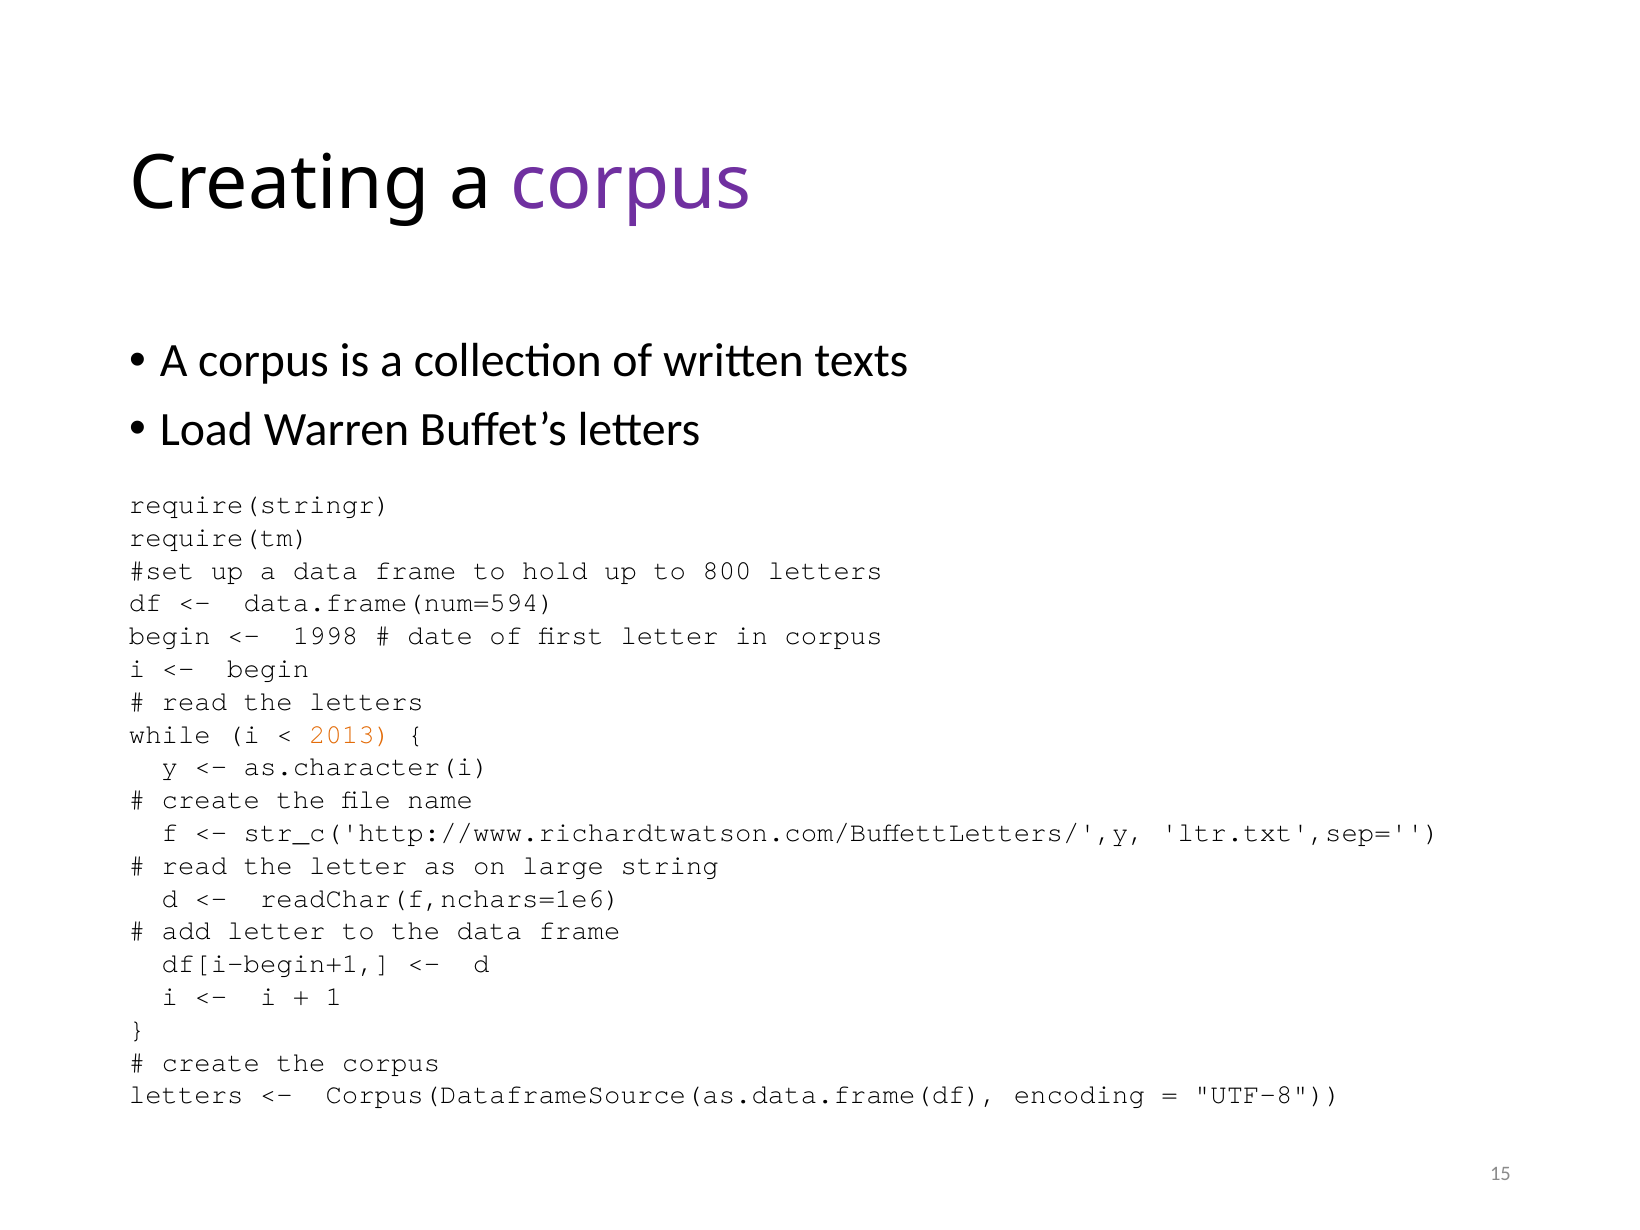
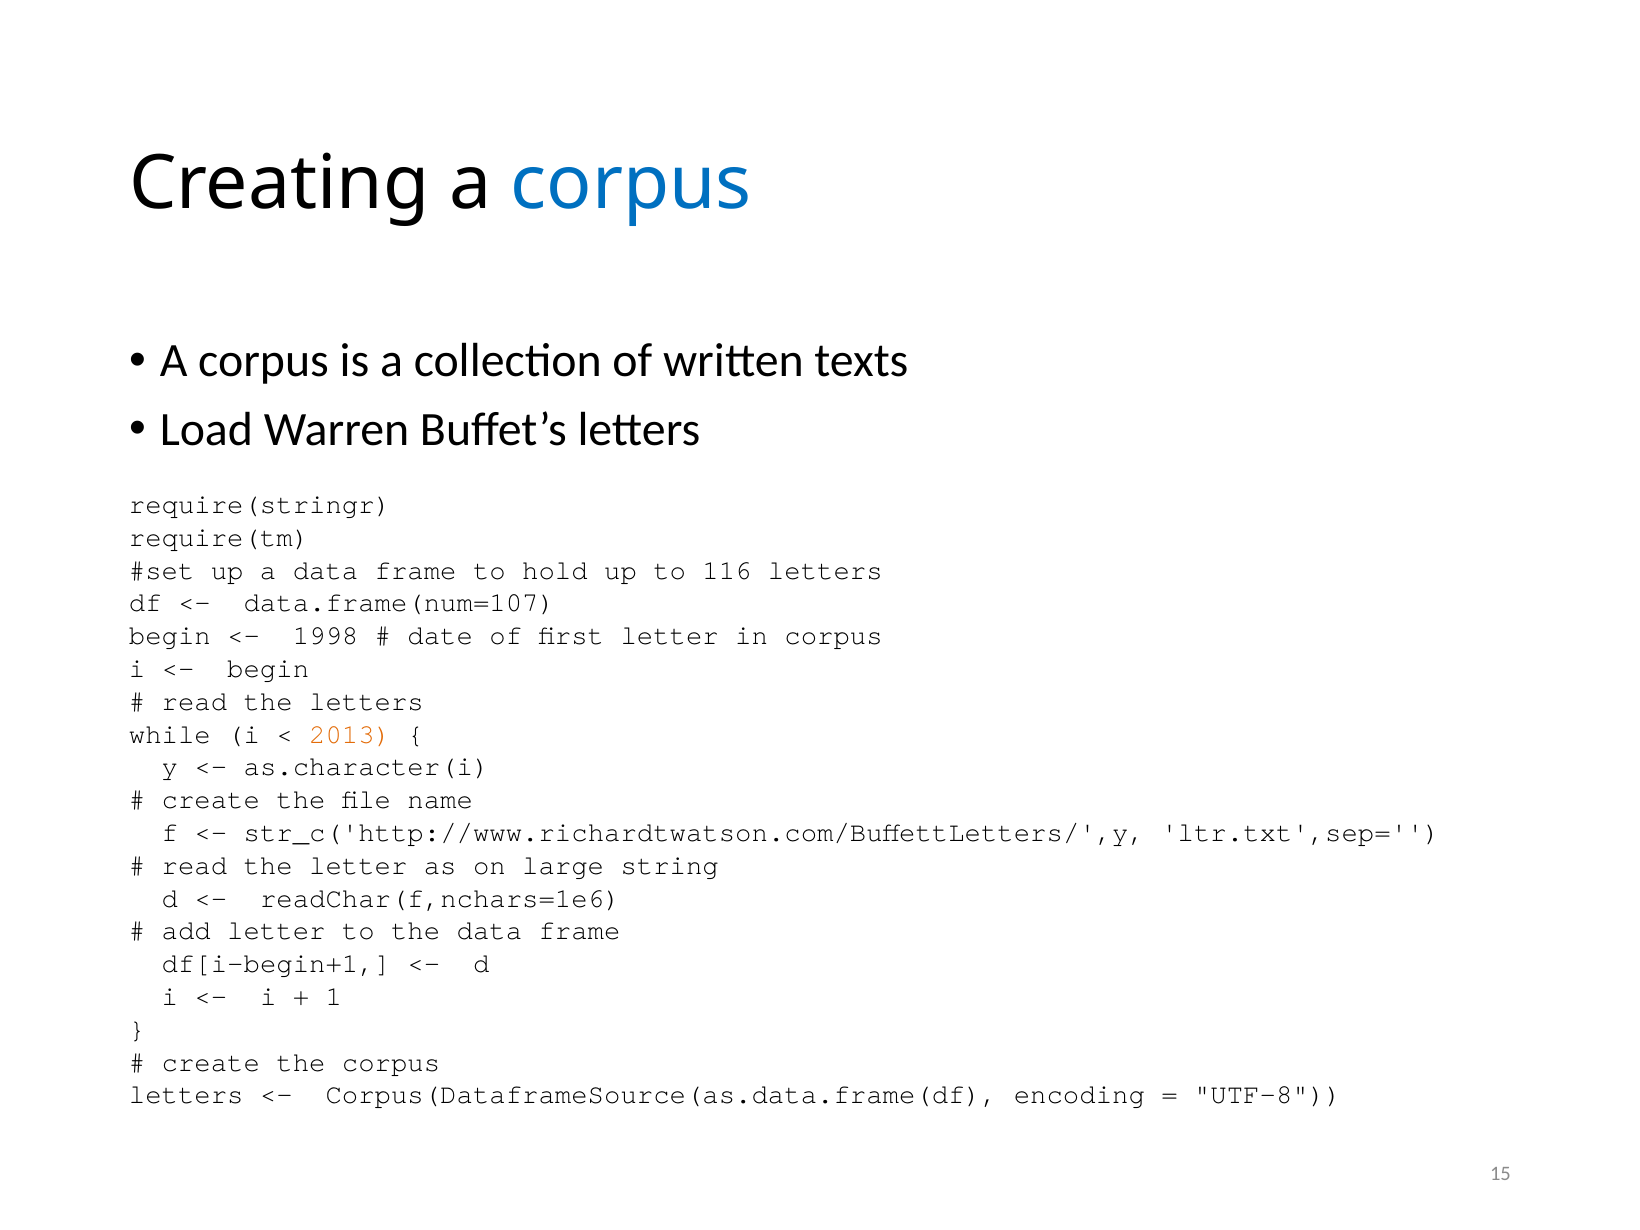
corpus colour: purple -> blue (631, 184)
800: 800 -> 116 (727, 570)
data.frame(num=594: data.frame(num=594 -> data.frame(num=107 (399, 603)
